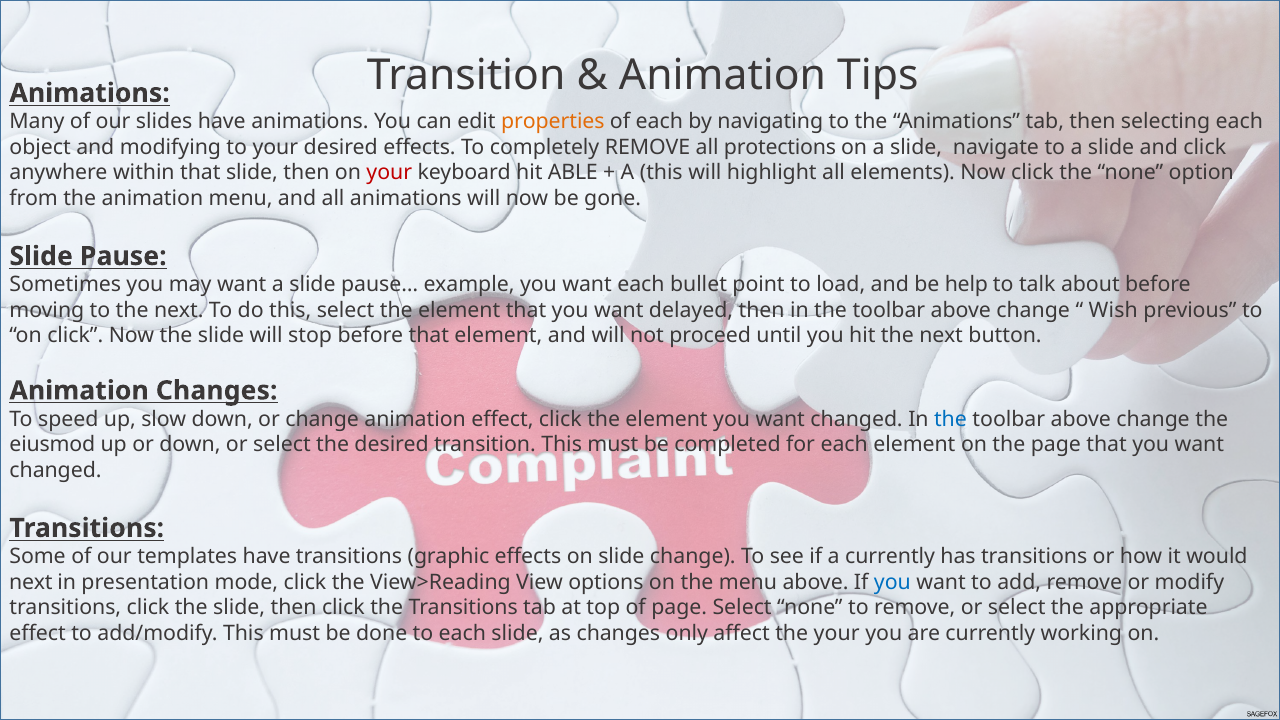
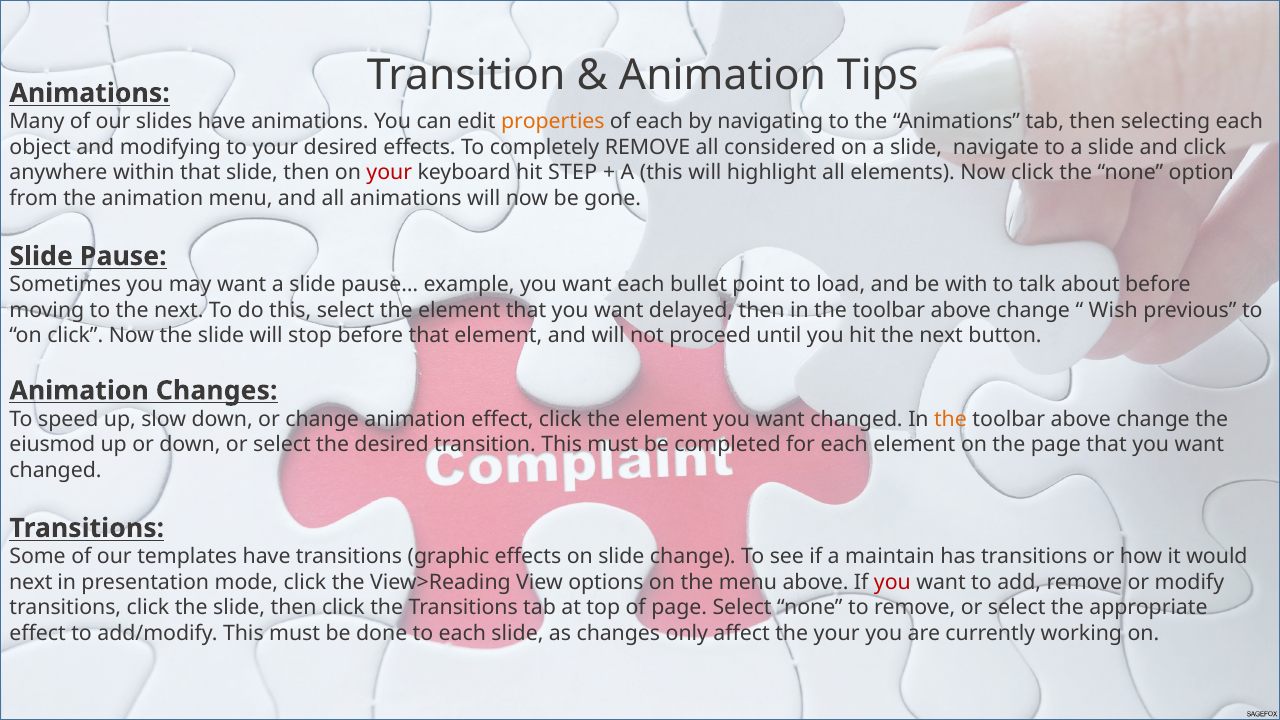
protections: protections -> considered (780, 147)
ABLE: ABLE -> STEP (573, 173)
help: help -> with (966, 285)
the colour: blue -> orange (950, 419)
a currently: currently -> maintain (890, 557)
you colour: blue -> red (892, 582)
